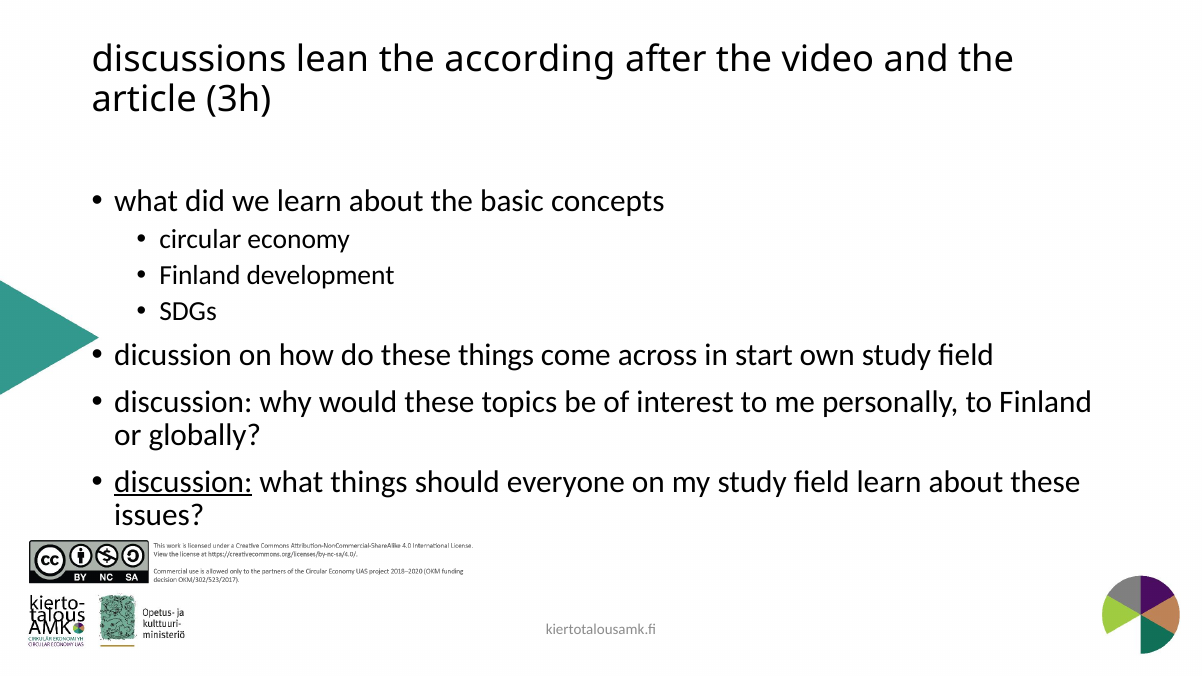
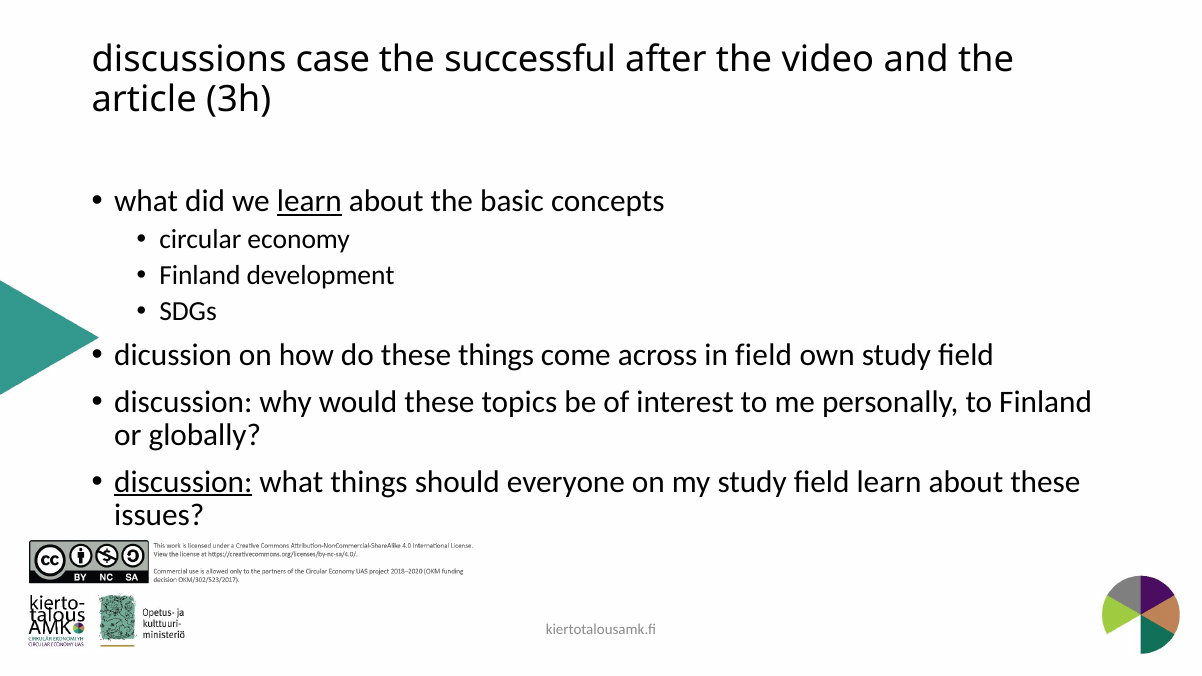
lean: lean -> case (333, 60)
according: according -> successful (530, 60)
learn underline: none -> present (309, 201)
in start: start -> field (764, 355)
